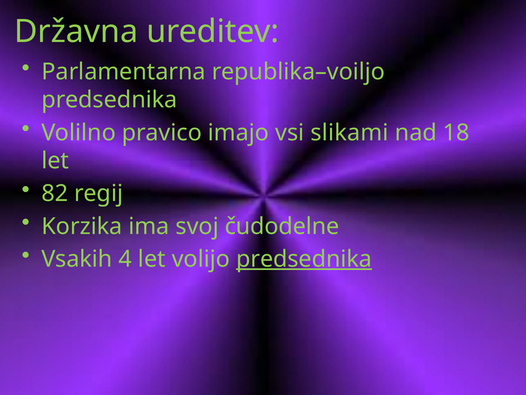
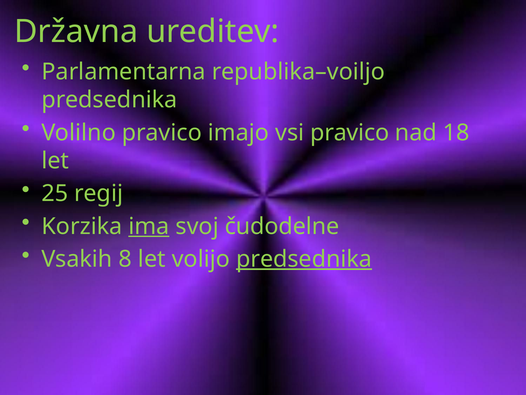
vsi slikami: slikami -> pravico (350, 133)
82: 82 -> 25 (55, 193)
ima underline: none -> present (149, 226)
4: 4 -> 8 (125, 259)
